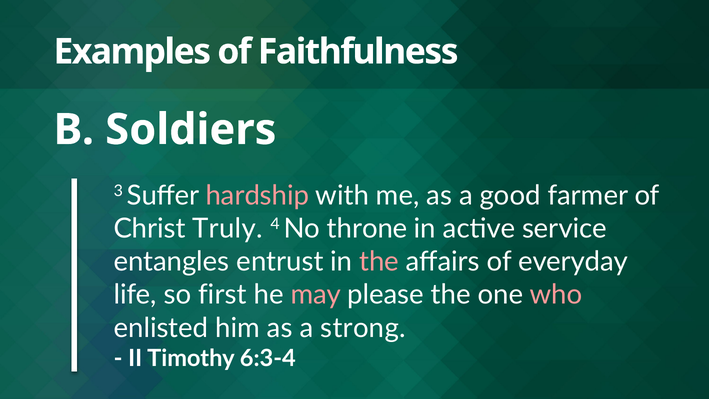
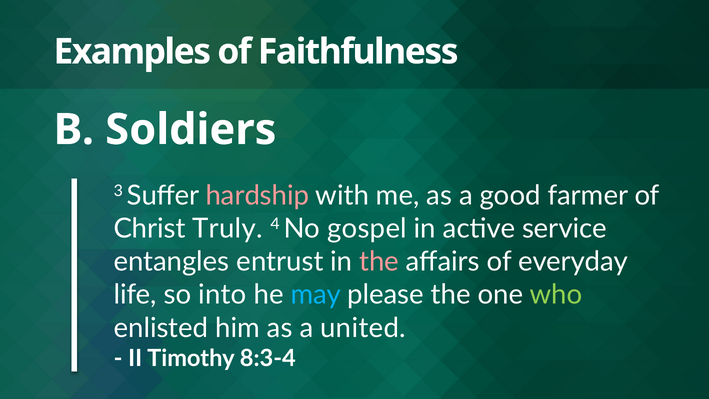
throne: throne -> gospel (367, 228)
first: first -> into (222, 295)
may colour: pink -> light blue (316, 295)
who colour: pink -> light green (556, 295)
strong: strong -> united (363, 328)
6:3-4: 6:3-4 -> 8:3-4 (268, 358)
